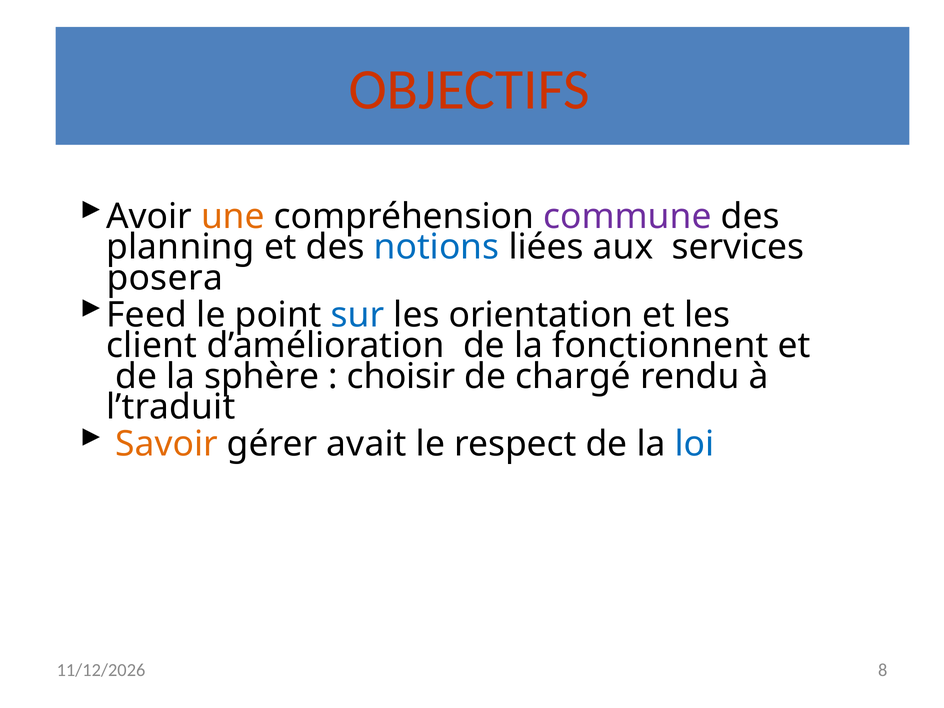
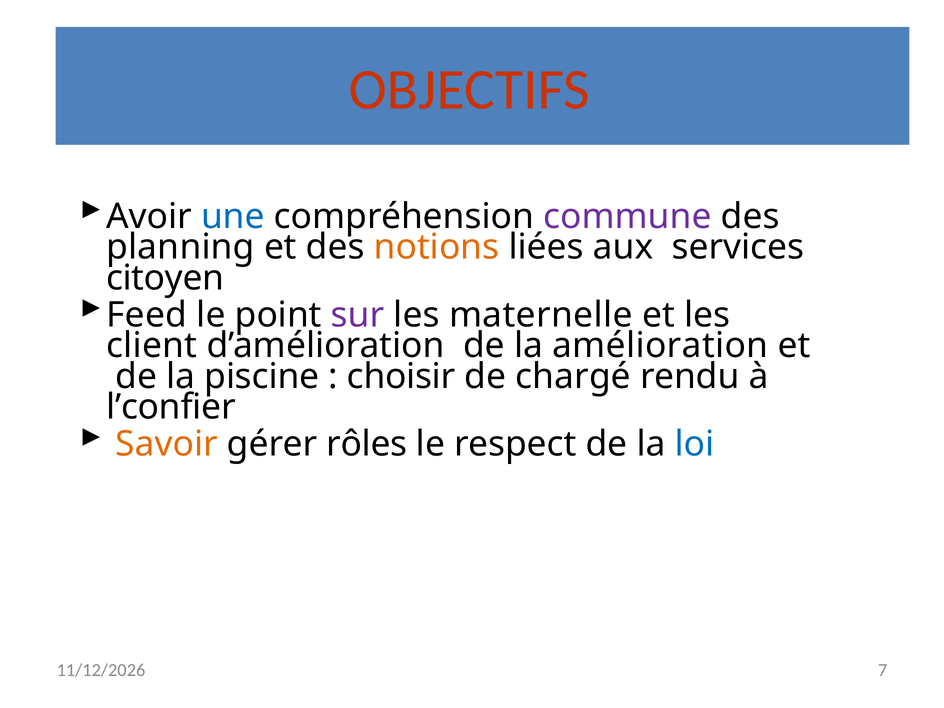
une colour: orange -> blue (233, 217)
notions colour: blue -> orange (437, 247)
posera: posera -> citoyen (165, 278)
sur colour: blue -> purple (358, 315)
orientation: orientation -> maternelle (541, 315)
fonctionnent: fonctionnent -> amélioration (660, 346)
sphère: sphère -> piscine (262, 376)
l’traduit: l’traduit -> l’confier (171, 407)
avait: avait -> rôles (367, 444)
8: 8 -> 7 (883, 670)
